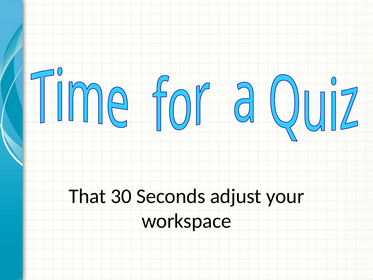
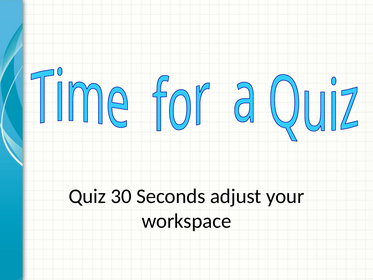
That: That -> Quiz (87, 196)
